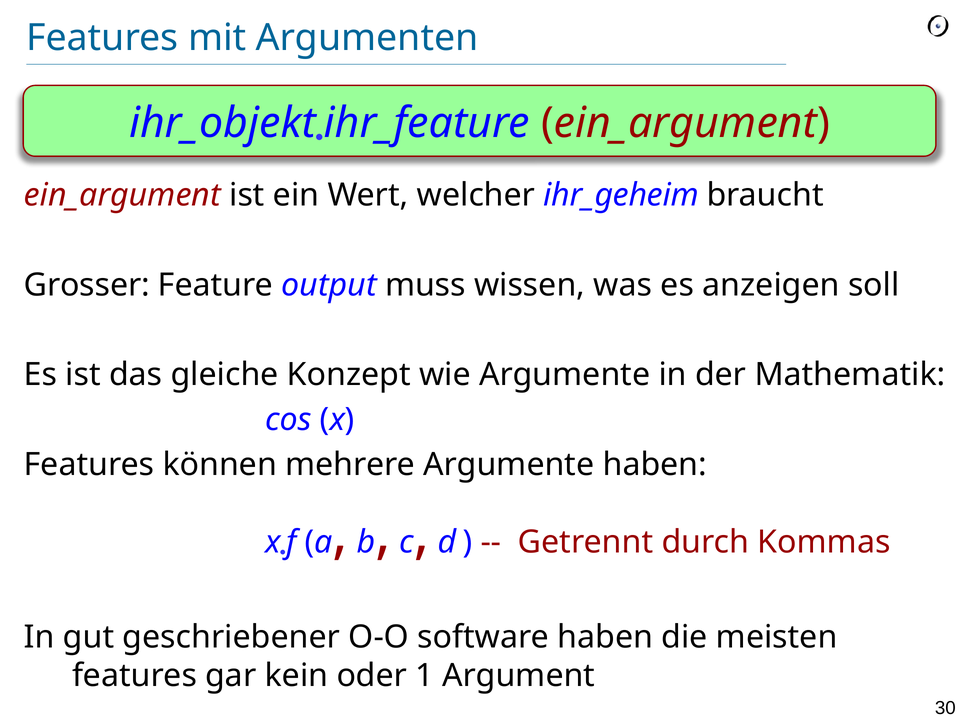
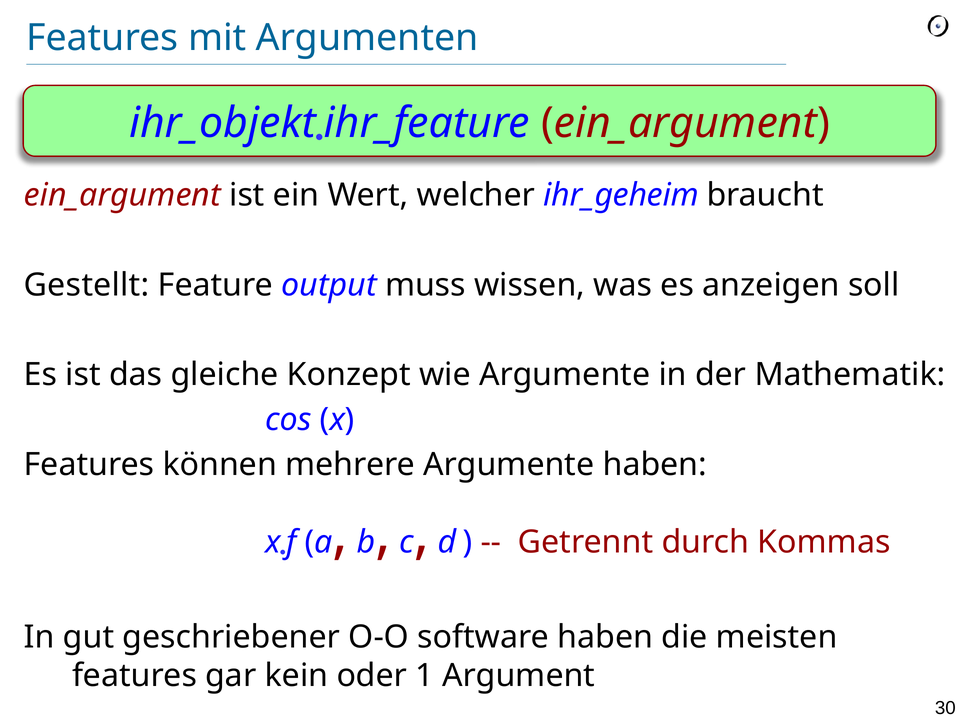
Grosser: Grosser -> Gestellt (87, 285)
